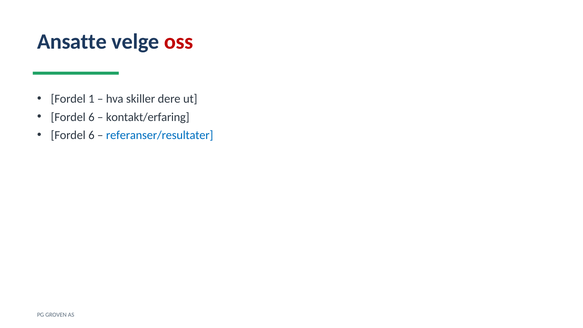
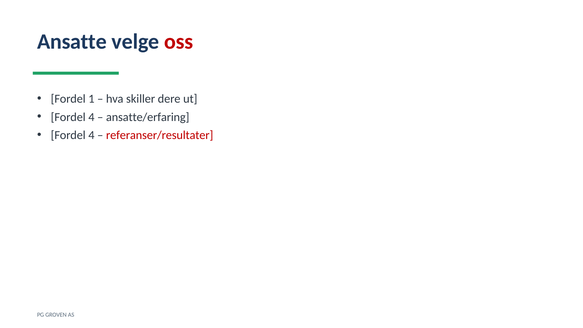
6: 6 -> 4 (91, 117)
kontakt/erfaring: kontakt/erfaring -> ansatte/erfaring (148, 117)
6: 6 -> 4 (91, 135)
referanser/resultater colour: blue -> red (160, 135)
